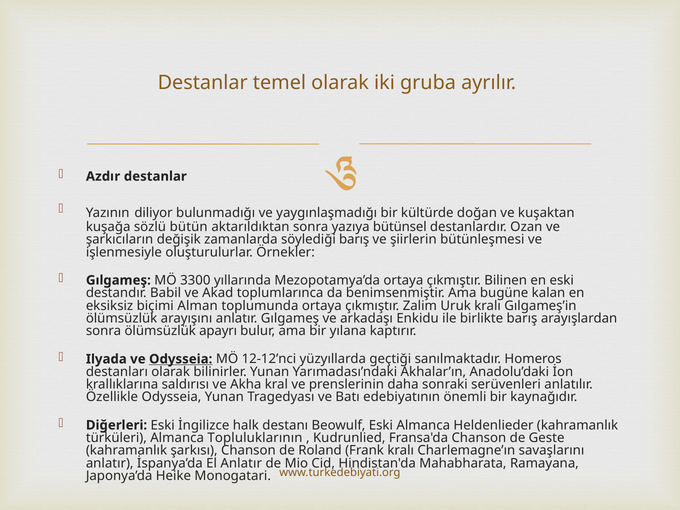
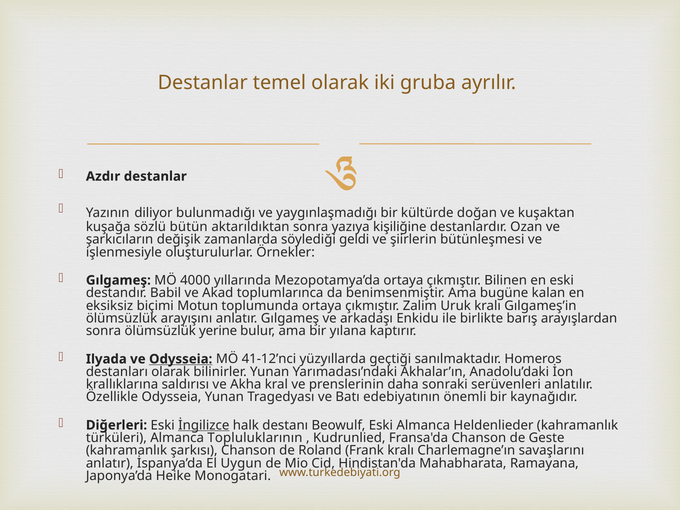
bütünsel: bütünsel -> kişiliğine (400, 227)
söylediği barış: barış -> geldi (354, 240)
3300: 3300 -> 4000 (195, 280)
Alman: Alman -> Motun (198, 306)
apayrı: apayrı -> yerine (218, 331)
12-12’nci: 12-12’nci -> 41-12’nci (269, 359)
İngilizce underline: none -> present (204, 425)
El Anlatır: Anlatır -> Uygun (241, 463)
